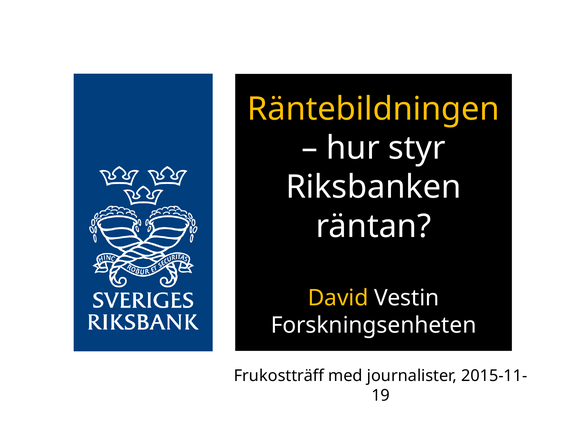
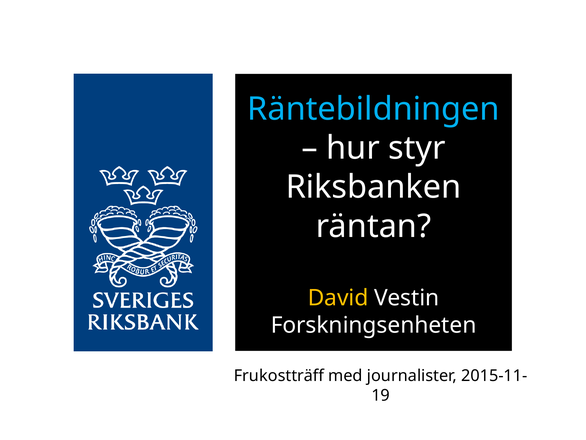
Räntebildningen colour: yellow -> light blue (374, 109)
